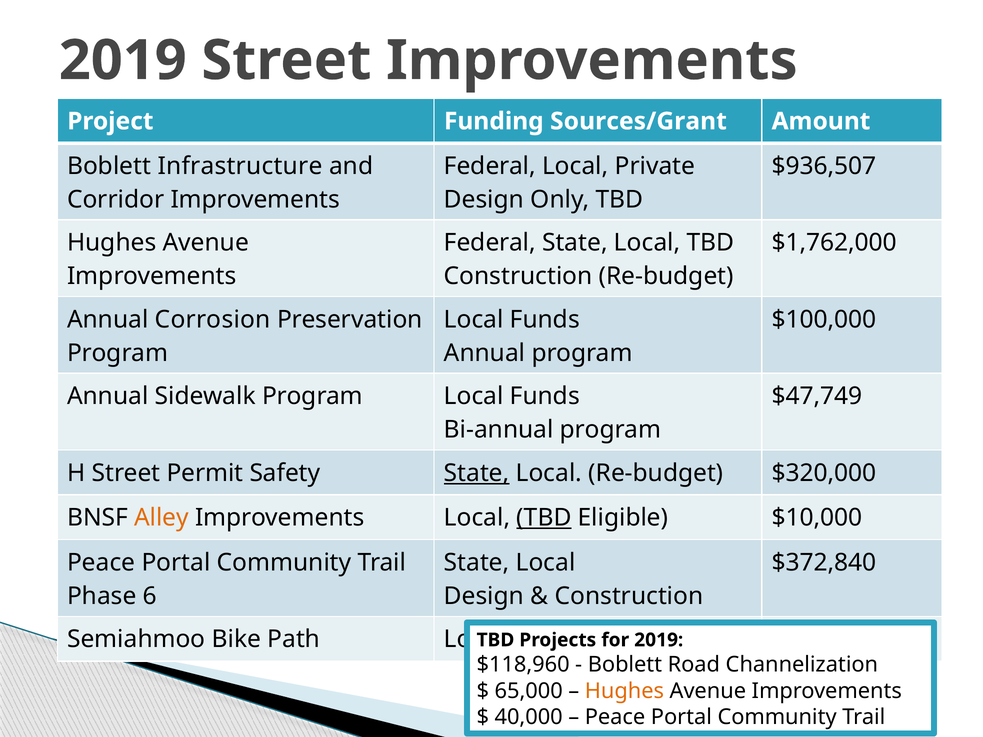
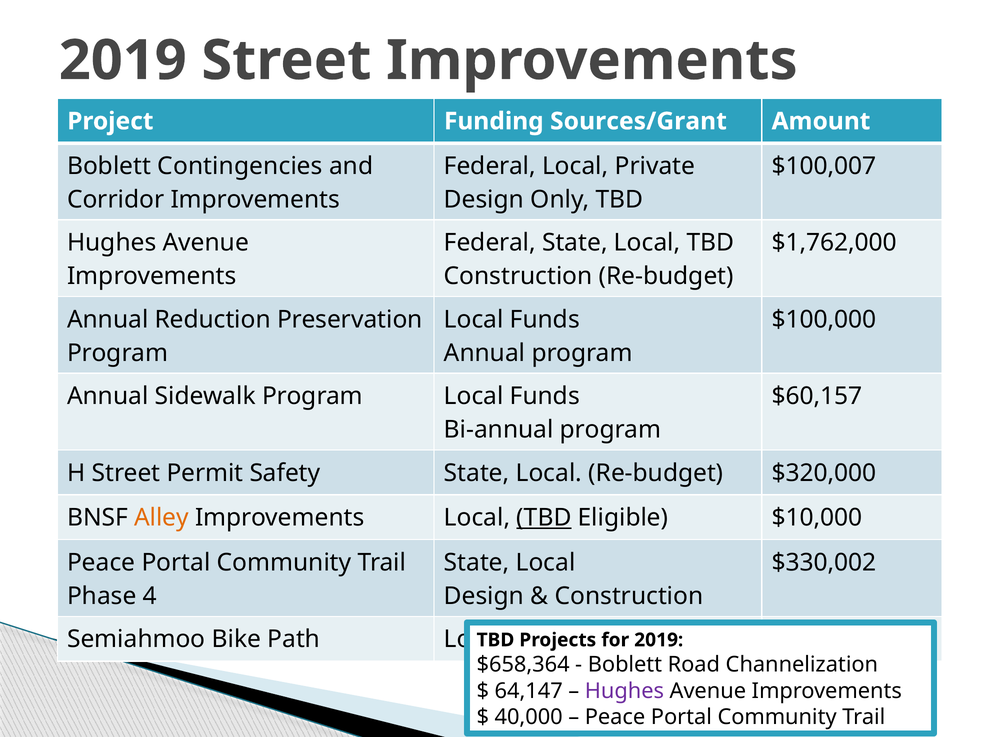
Infrastructure: Infrastructure -> Contingencies (240, 166)
$936,507: $936,507 -> $100,007 (824, 166)
Corrosion: Corrosion -> Reduction (213, 320)
$47,749: $47,749 -> $60,157 (817, 396)
State underline: present -> none (477, 473)
$372,840: $372,840 -> $330,002 (824, 563)
6: 6 -> 4 (150, 596)
$118,960: $118,960 -> $658,364 (523, 665)
65,000: 65,000 -> 64,147 (529, 691)
Hughes colour: orange -> purple (624, 691)
